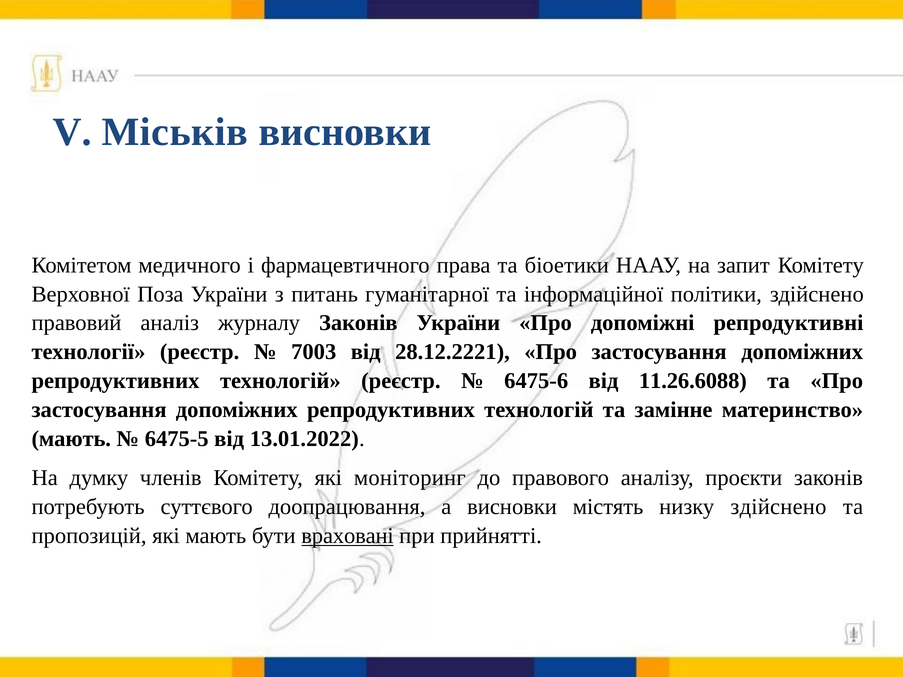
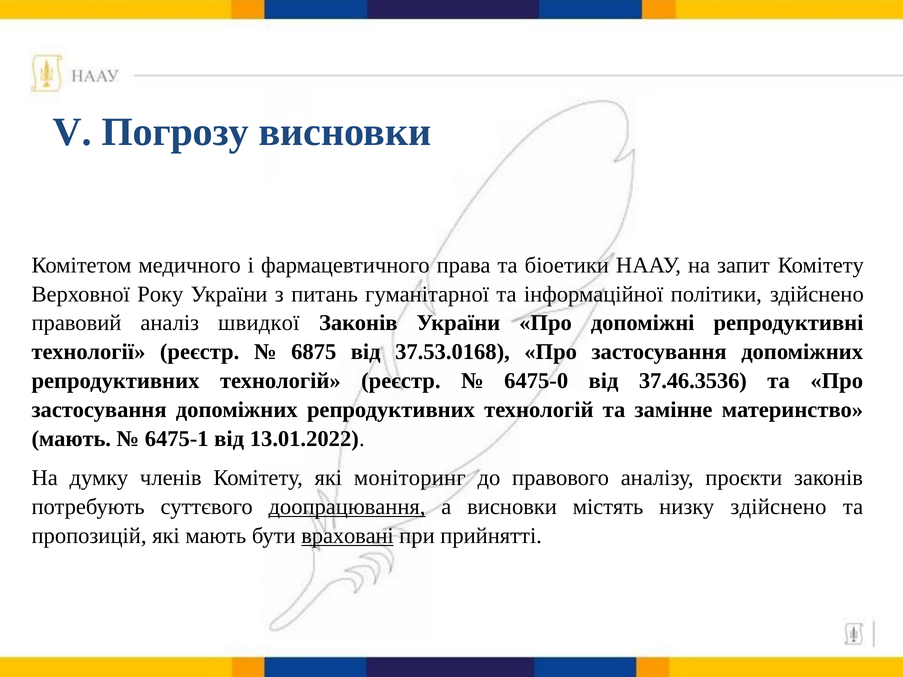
Міськів: Міськів -> Погрозу (175, 132)
Поза: Поза -> Року (160, 294)
журналу: журналу -> швидкої (259, 323)
7003: 7003 -> 6875 (314, 352)
28.12.2221: 28.12.2221 -> 37.53.0168 (452, 352)
6475-6: 6475-6 -> 6475-0 (536, 381)
11.26.6088: 11.26.6088 -> 37.46.3536 (693, 381)
6475-5: 6475-5 -> 6475-1 (177, 439)
доопрацювання underline: none -> present (347, 507)
